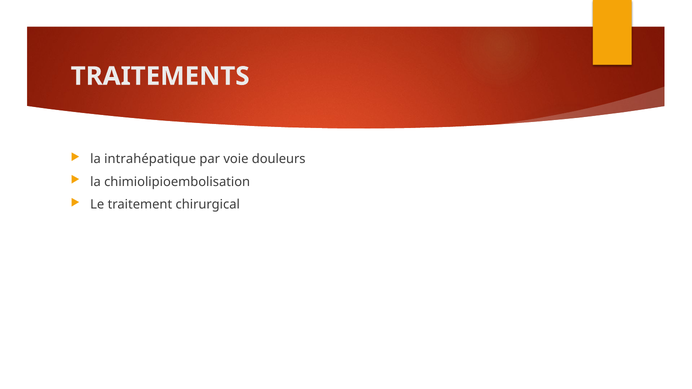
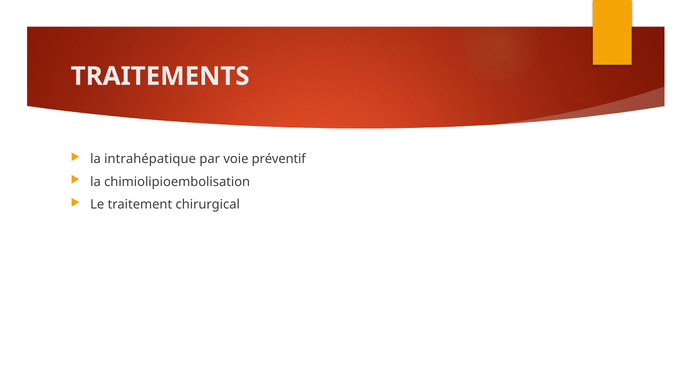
douleurs: douleurs -> préventif (279, 159)
